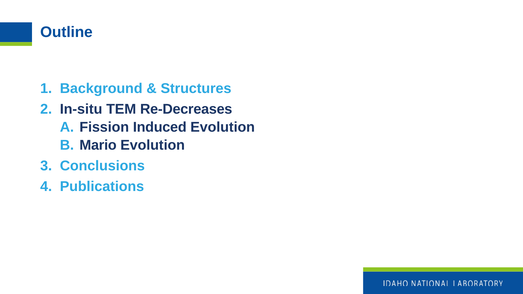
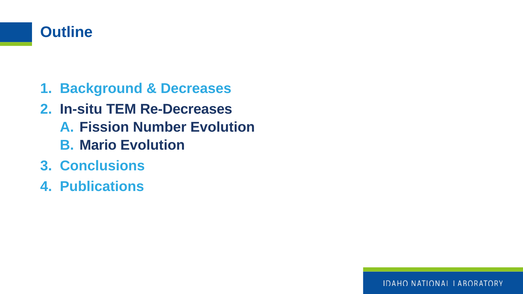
Structures: Structures -> Decreases (196, 88)
Induced: Induced -> Number (160, 127)
